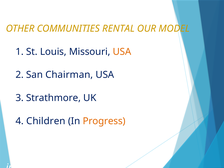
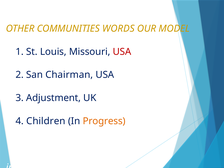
RENTAL: RENTAL -> WORDS (118, 28)
USA colour: orange -> red (122, 52)
Strathmore: Strathmore -> Adjustment (54, 98)
